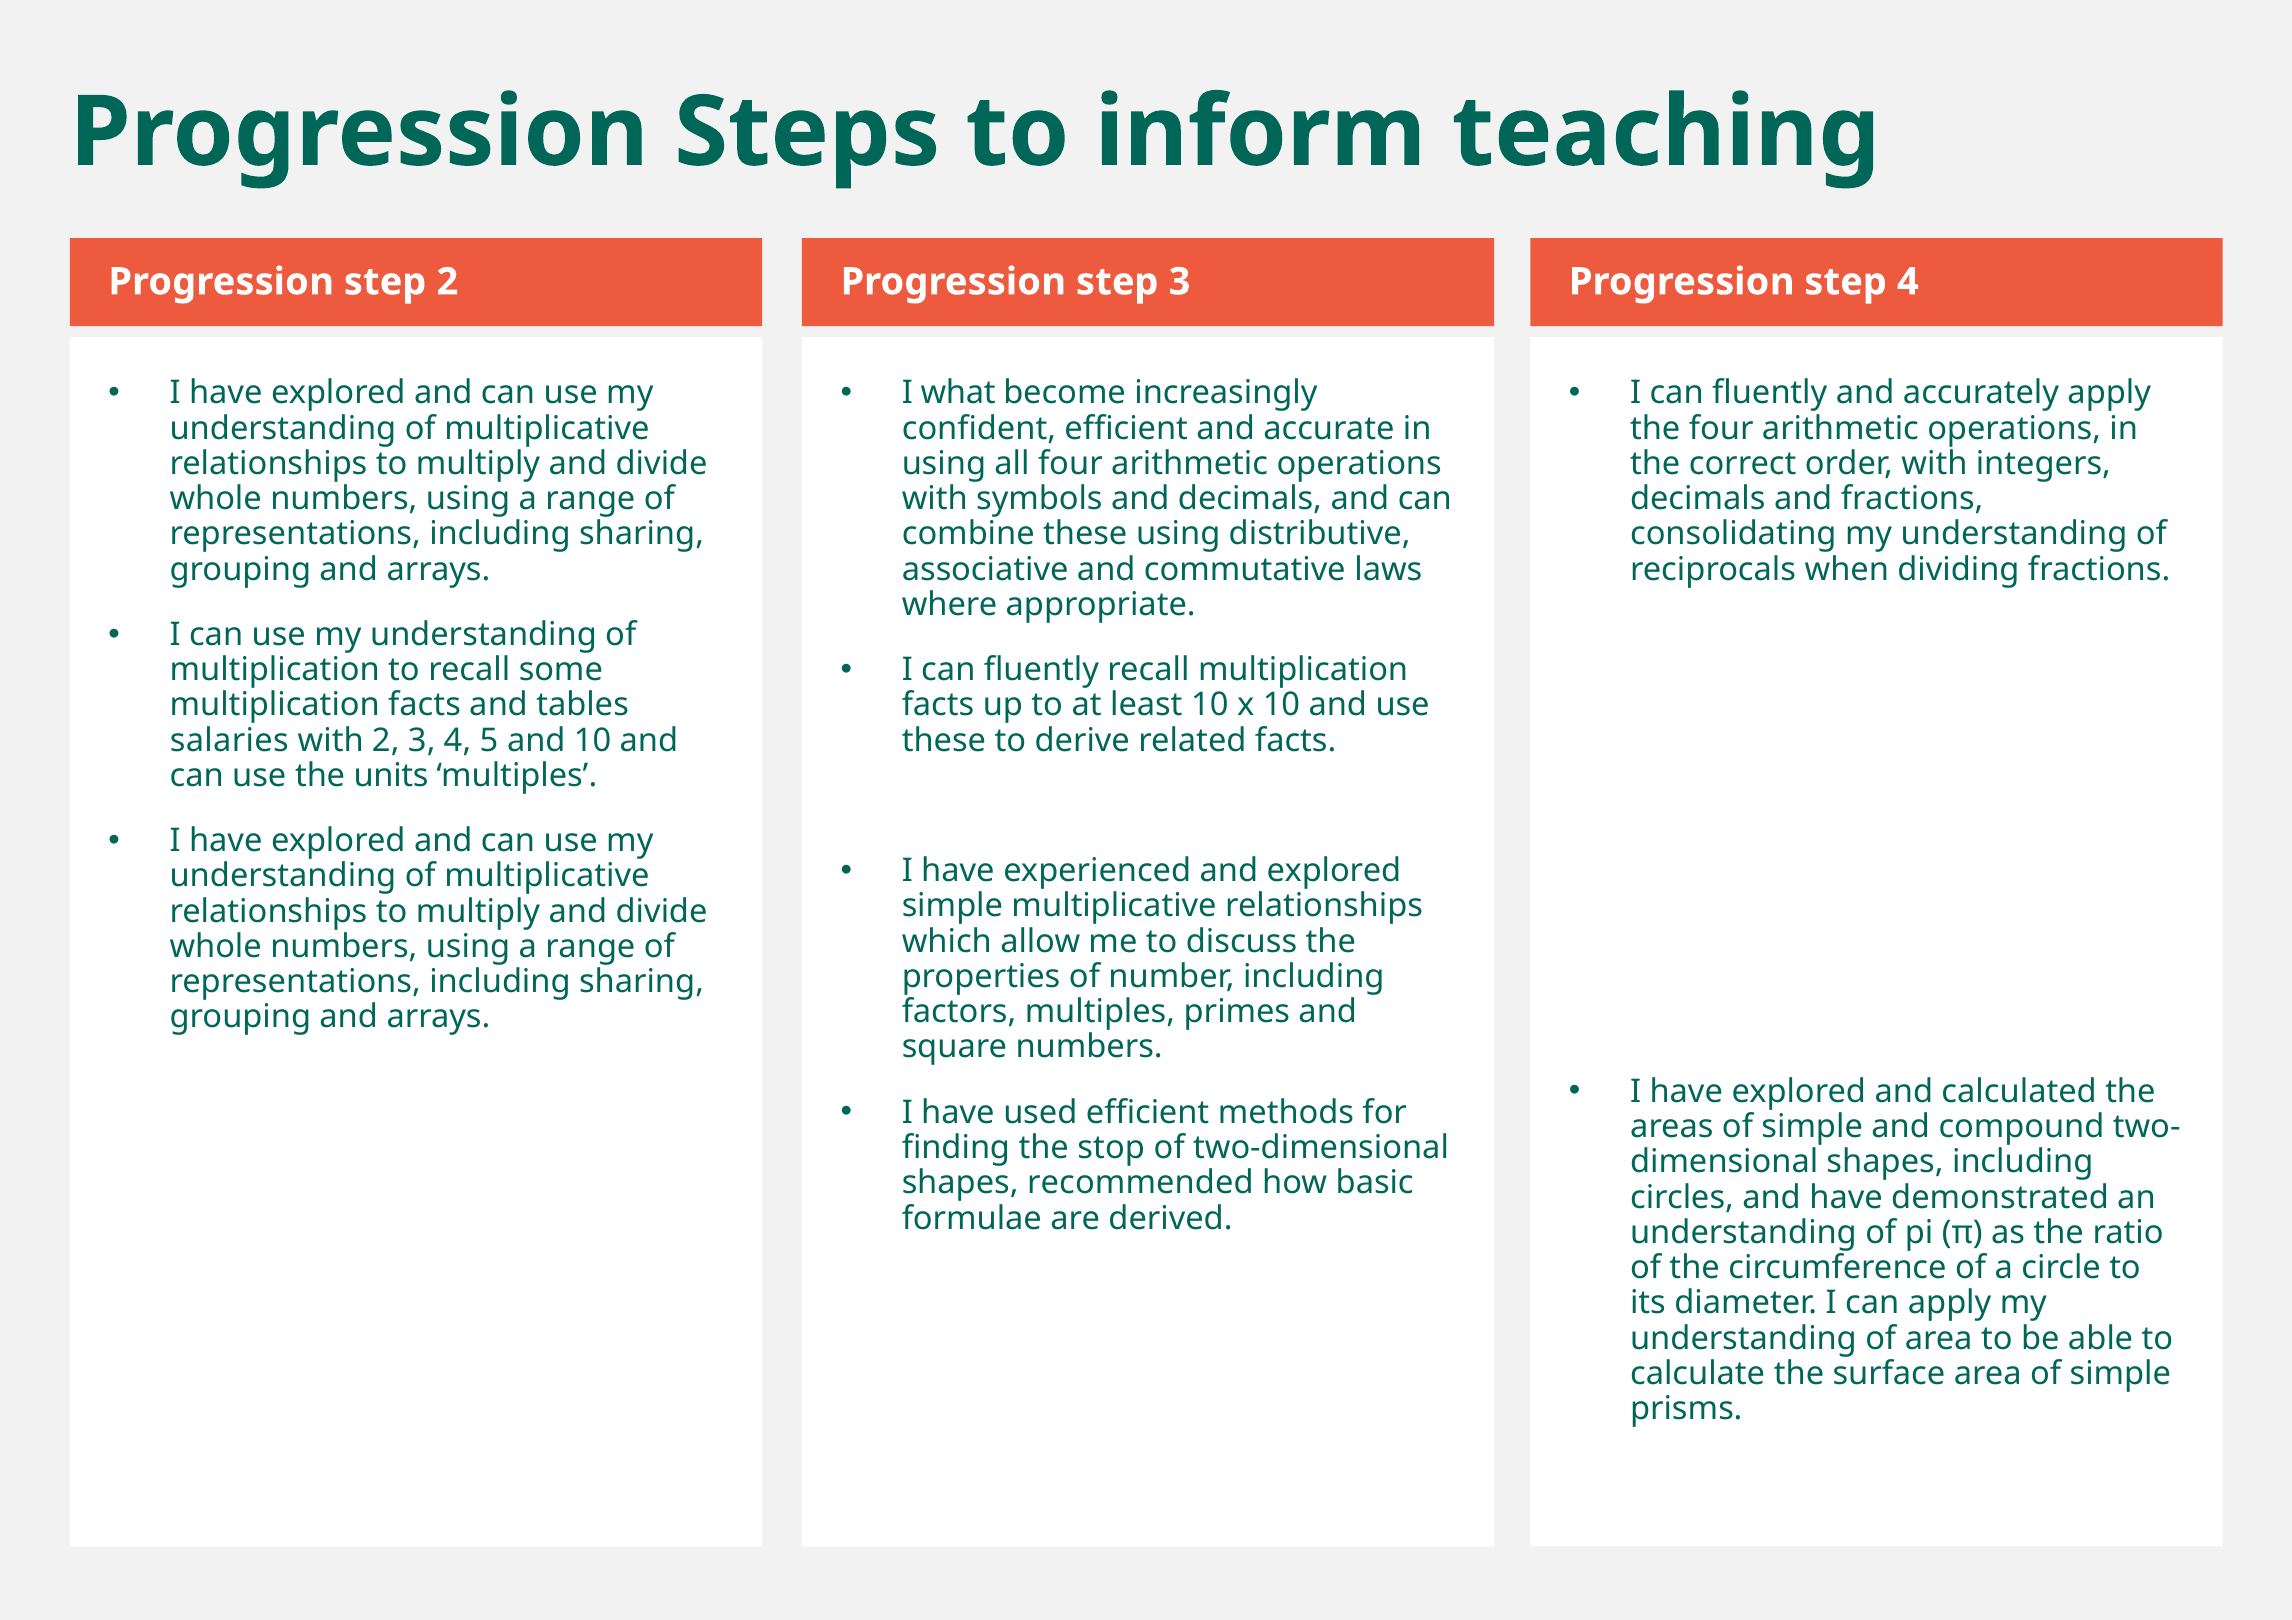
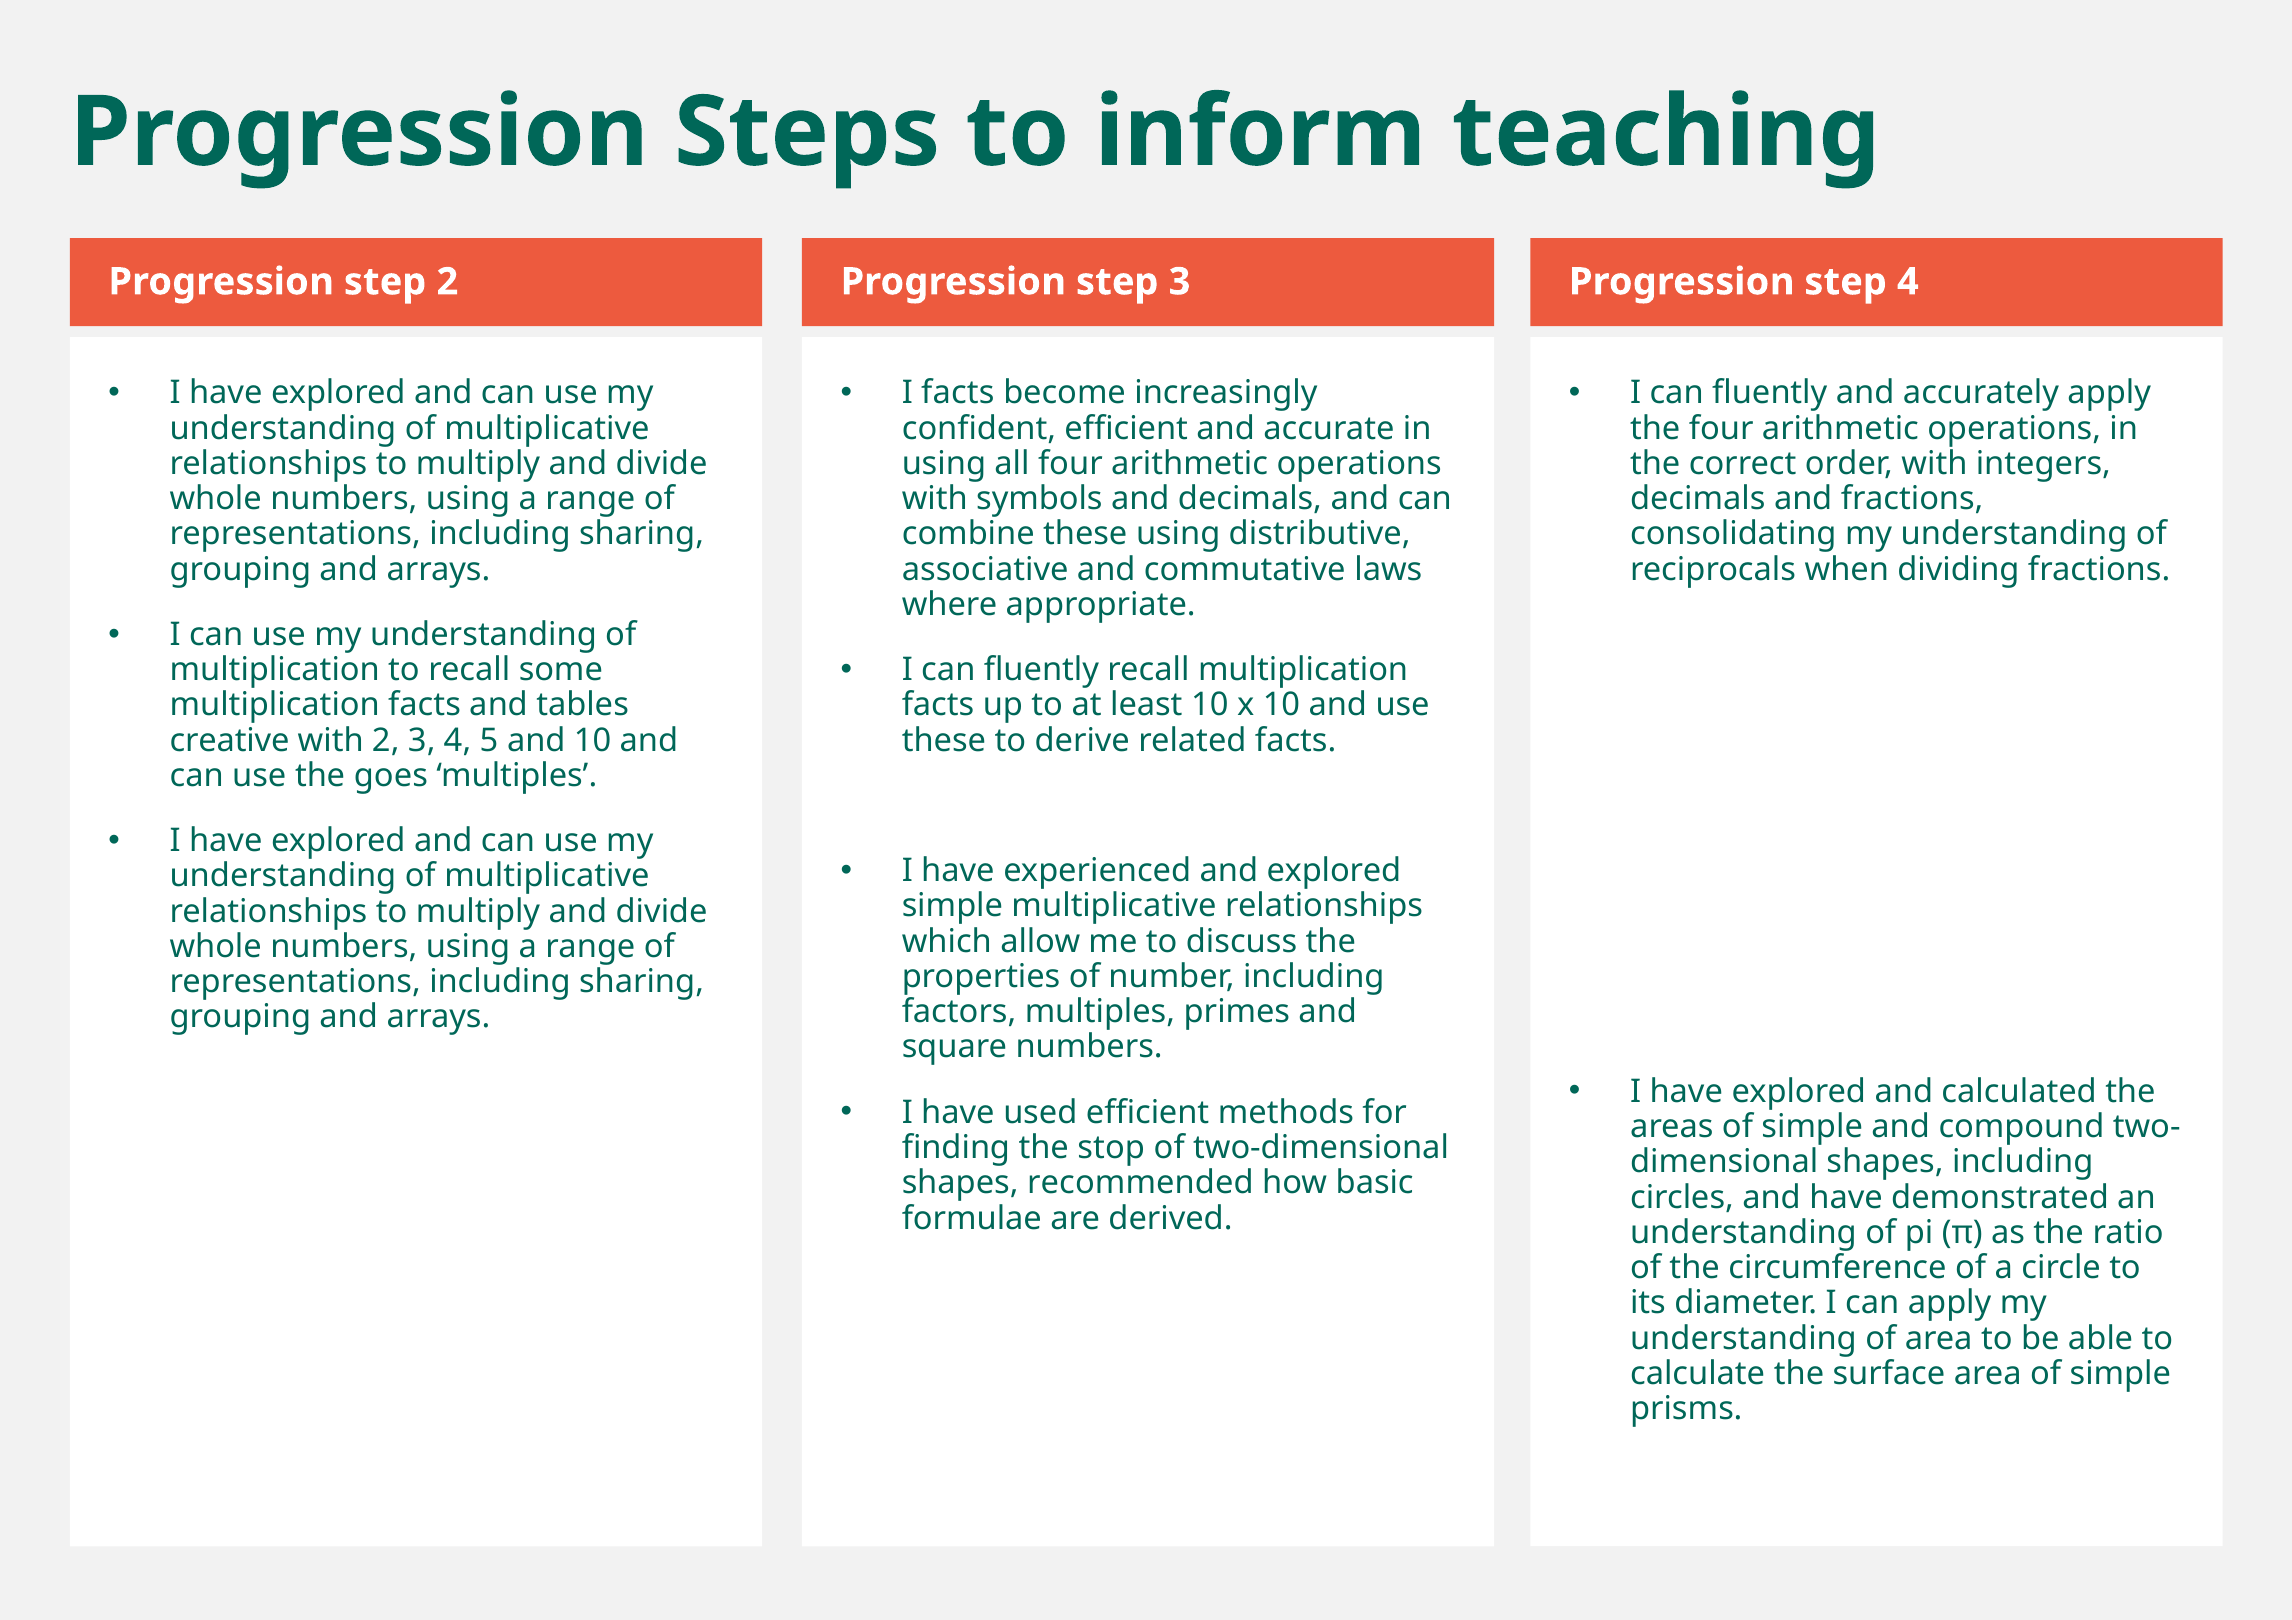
I what: what -> facts (958, 393)
salaries: salaries -> creative (230, 741)
units: units -> goes (391, 776)
